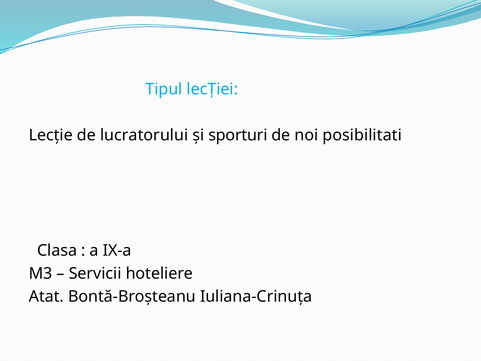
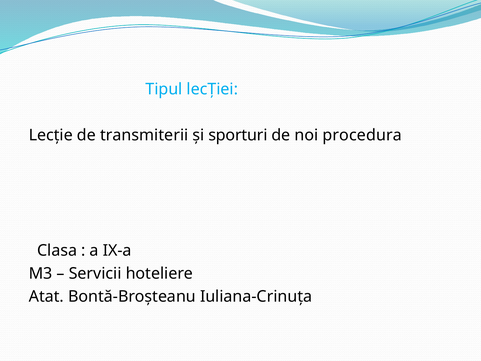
lucratorului: lucratorului -> transmiterii (144, 135)
posibilitati: posibilitati -> procedura (362, 135)
